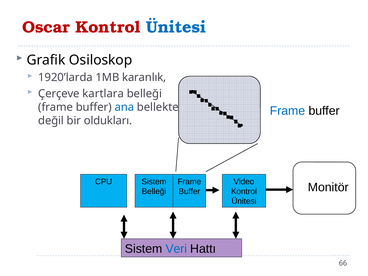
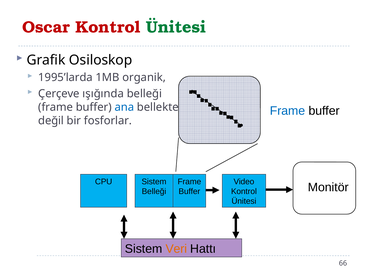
Ünitesi colour: blue -> green (176, 27)
1920’larda: 1920’larda -> 1995’larda (65, 78)
karanlık: karanlık -> organik (144, 78)
kartlara: kartlara -> ışığında (103, 94)
oldukları: oldukları -> fosforlar (108, 121)
Veri colour: blue -> orange (176, 249)
